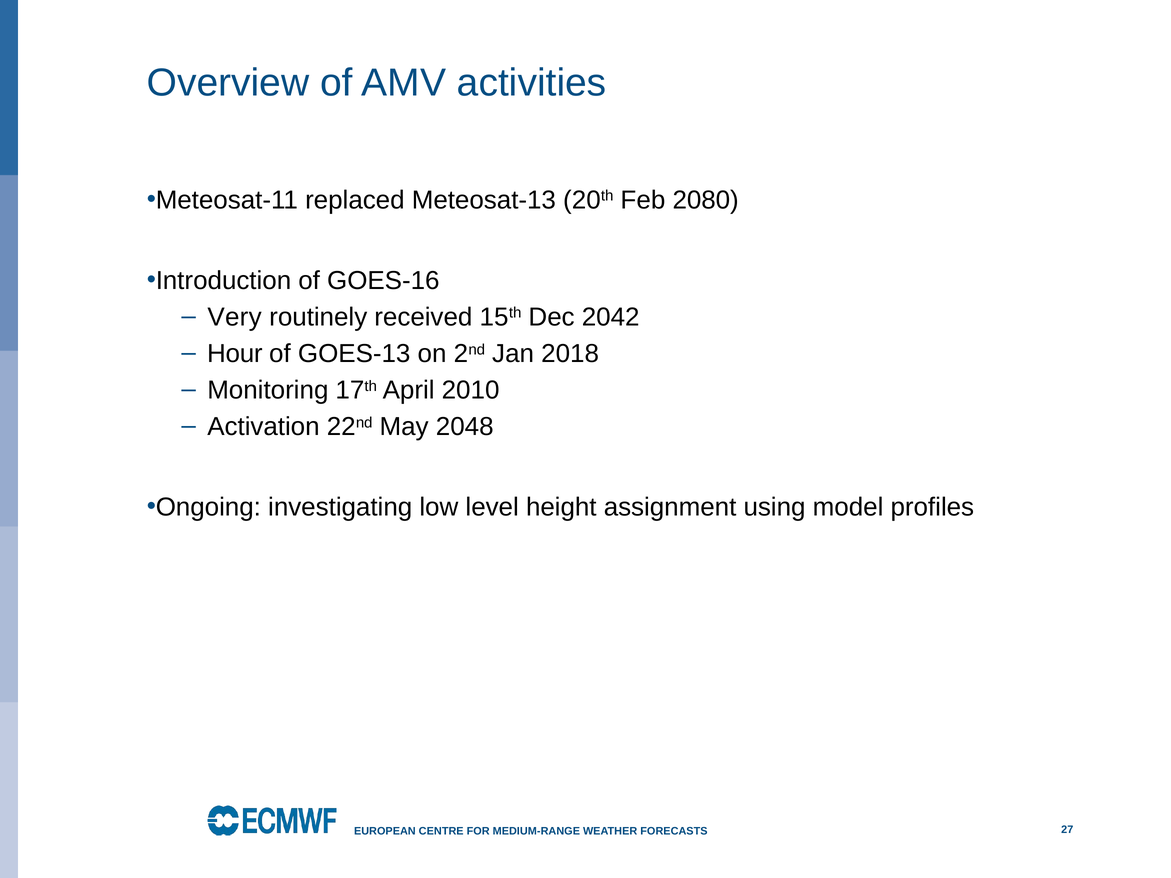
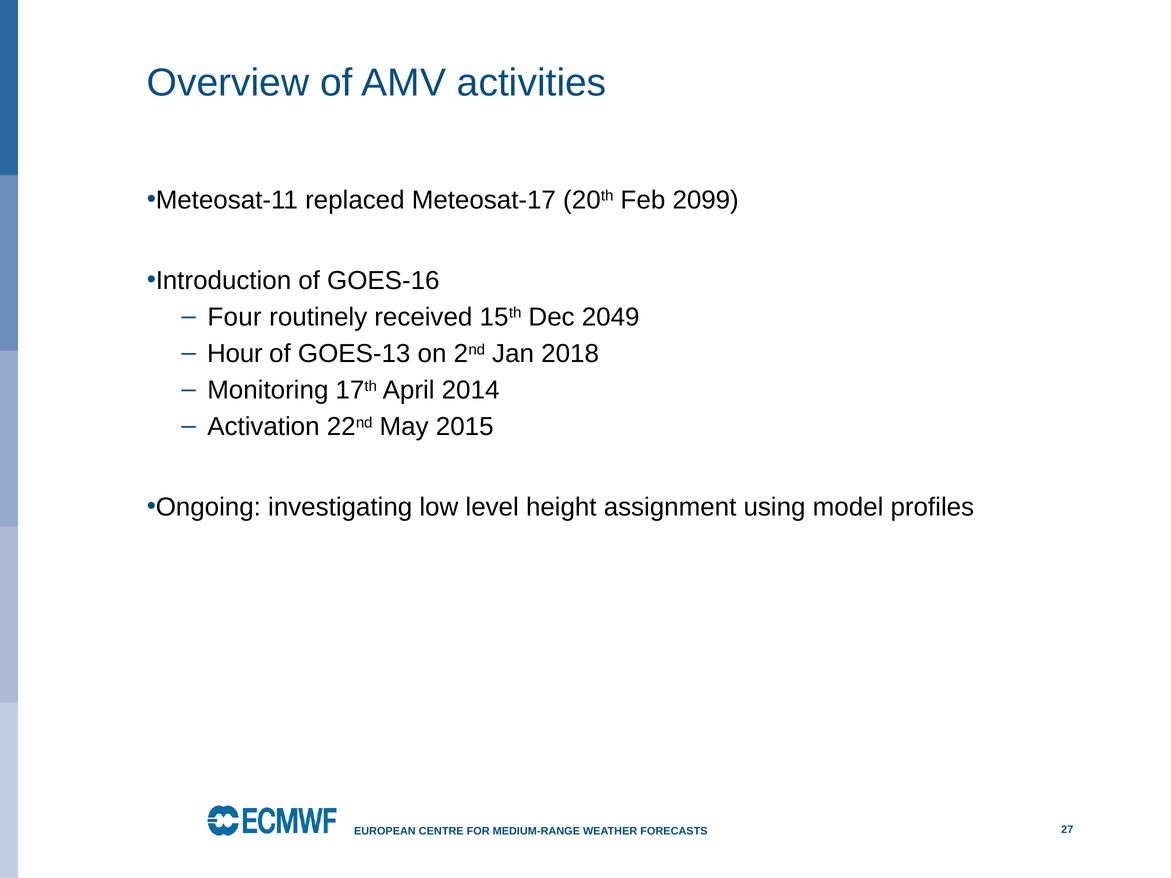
Meteosat-13: Meteosat-13 -> Meteosat-17 (484, 200)
2080: 2080 -> 2099 (706, 200)
Very: Very -> Four (235, 317)
2042: 2042 -> 2049 (611, 317)
2010: 2010 -> 2014 (471, 390)
2048: 2048 -> 2015 (465, 427)
